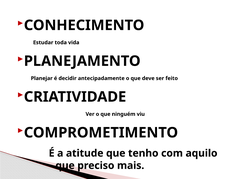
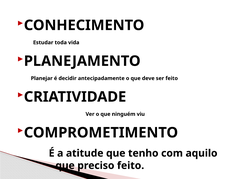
preciso mais: mais -> feito (131, 166)
